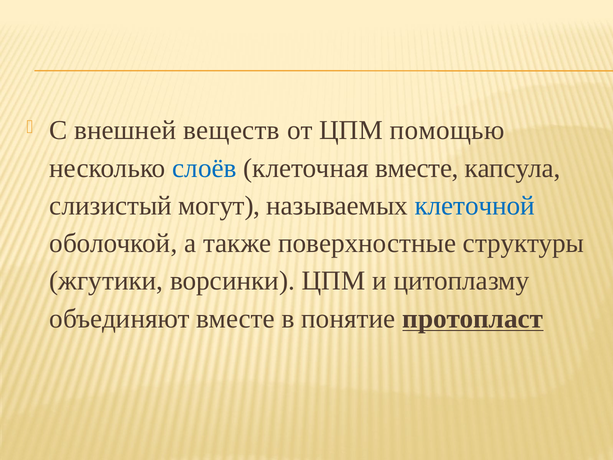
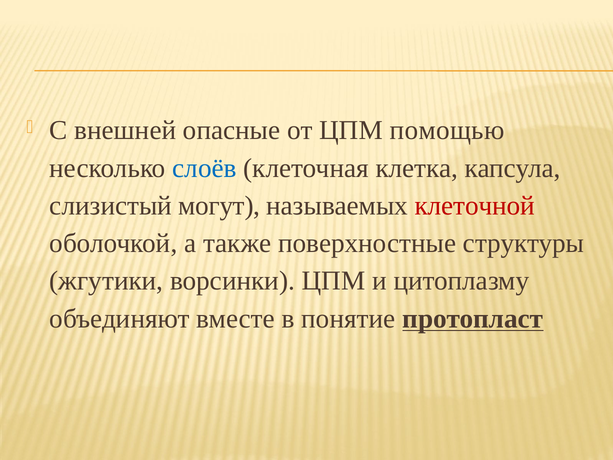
веществ: веществ -> опасные (232, 130)
клеточная вместе: вместе -> клетка (417, 168)
клеточной colour: blue -> red (475, 206)
